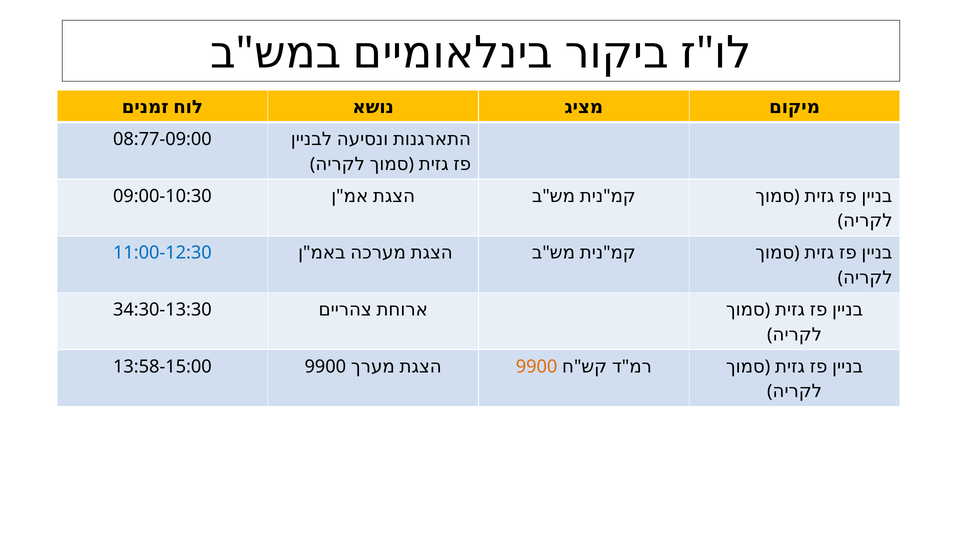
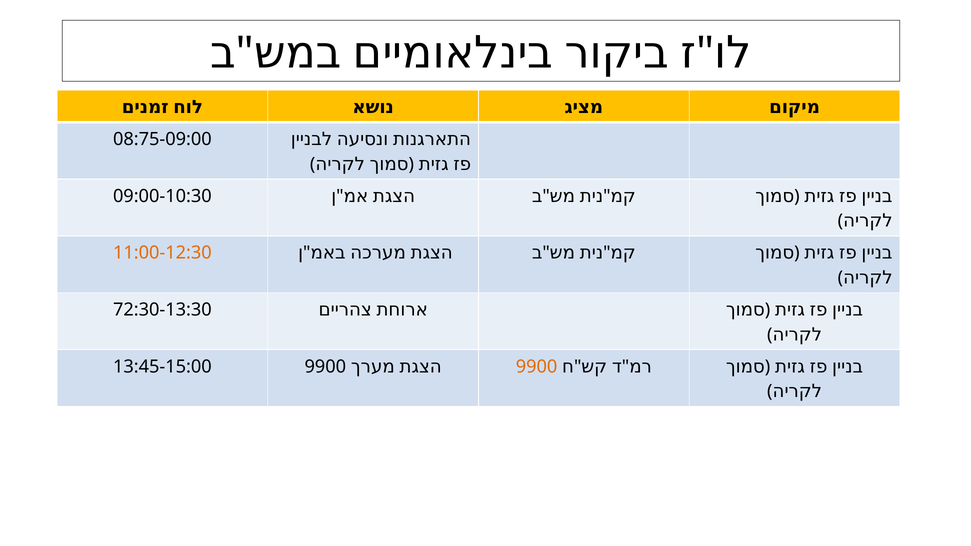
08:77-09:00: 08:77-09:00 -> 08:75-09:00 (162, 139)
11:00-12:30 colour: blue -> orange (162, 253)
34:30-13:30: 34:30-13:30 -> 72:30-13:30 (162, 310)
13:58-15:00: 13:58-15:00 -> 13:45-15:00 (162, 367)
